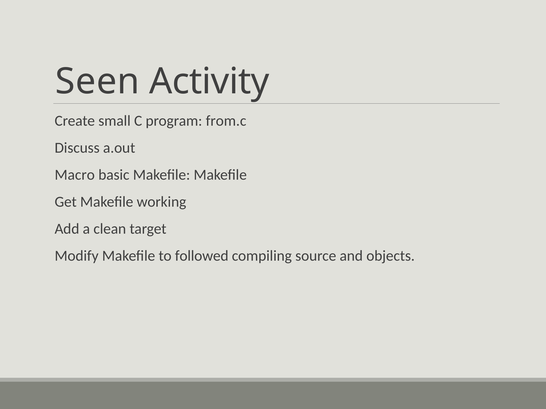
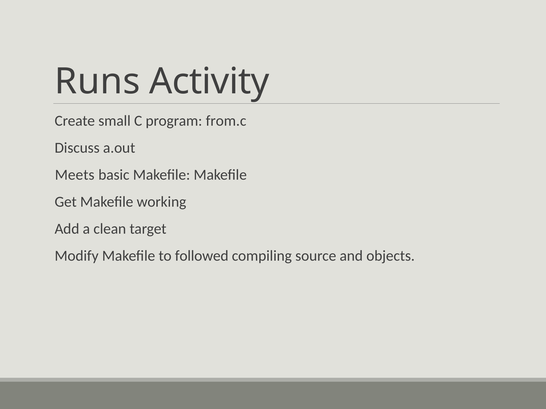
Seen: Seen -> Runs (98, 82)
Macro: Macro -> Meets (75, 175)
